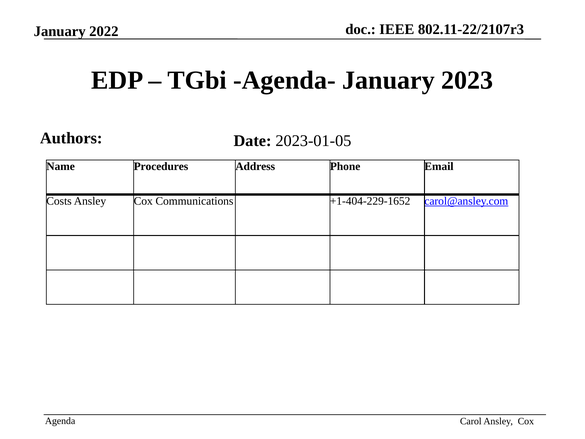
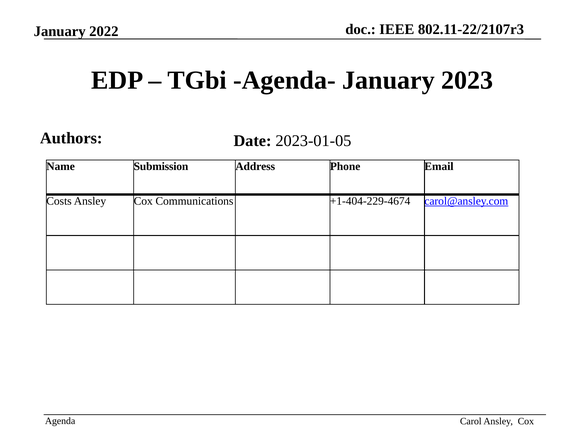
Procedures: Procedures -> Submission (161, 166)
+1-404-229-1652: +1-404-229-1652 -> +1-404-229-4674 (370, 201)
